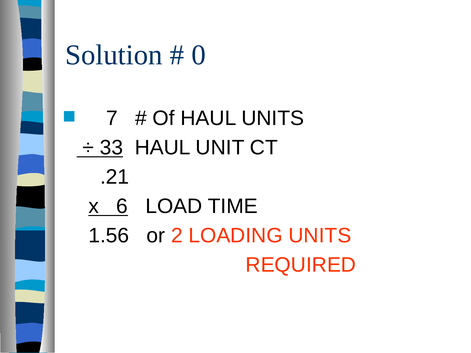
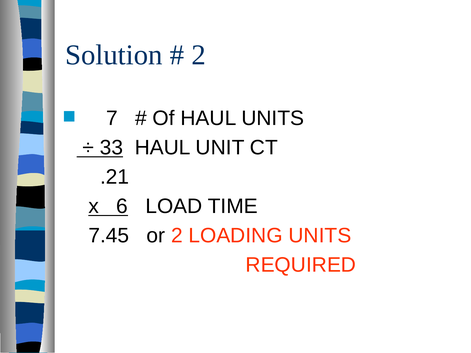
0: 0 -> 2 (199, 55)
1.56: 1.56 -> 7.45 (109, 236)
